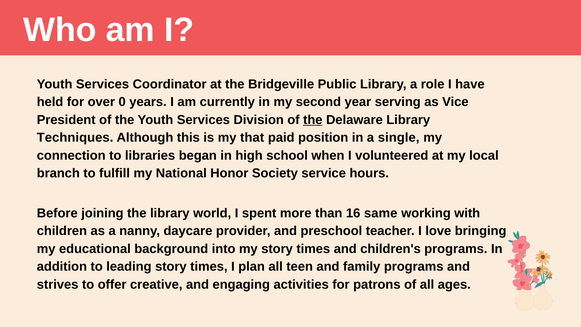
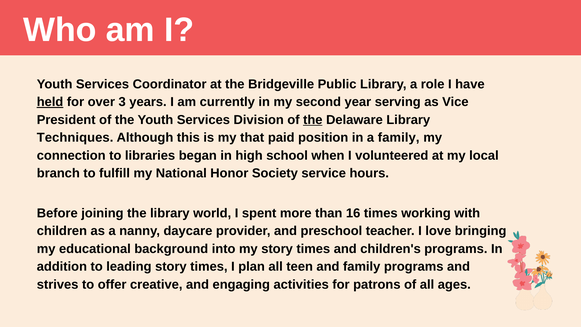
held underline: none -> present (50, 102)
0: 0 -> 3 (122, 102)
a single: single -> family (399, 138)
16 same: same -> times (381, 213)
